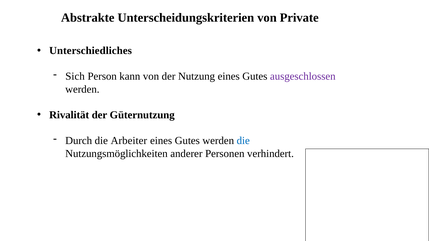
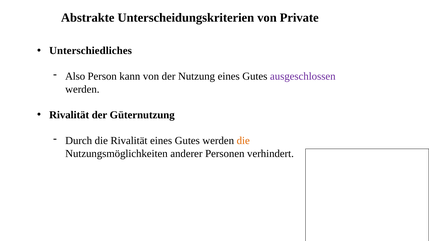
Sich: Sich -> Also (75, 77)
die Arbeiter: Arbeiter -> Rivalität (129, 141)
die colour: blue -> orange (243, 141)
